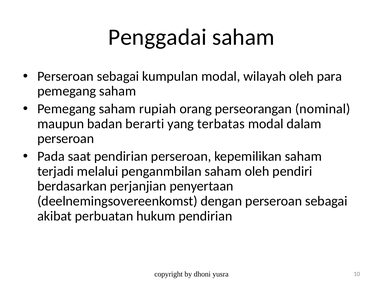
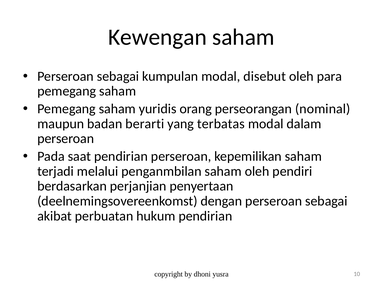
Penggadai: Penggadai -> Kewengan (157, 37)
wilayah: wilayah -> disebut (265, 76)
rupiah: rupiah -> yuridis (158, 109)
